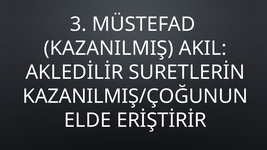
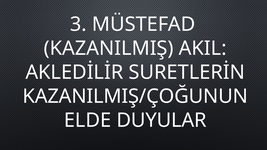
ERİŞTİRİR: ERİŞTİRİR -> DUYULAR (162, 120)
